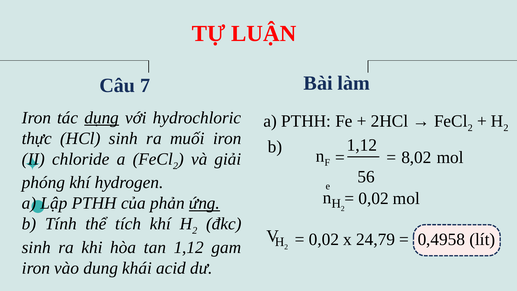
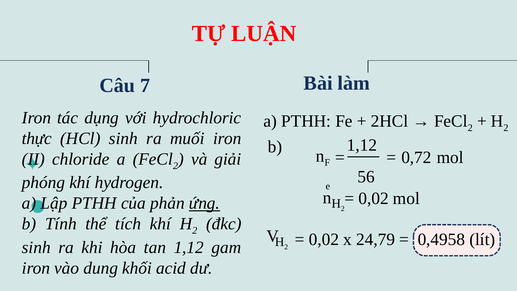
dụng underline: present -> none (102, 118)
8,02: 8,02 -> 0,72 (416, 157)
khái: khái -> khối (137, 268)
